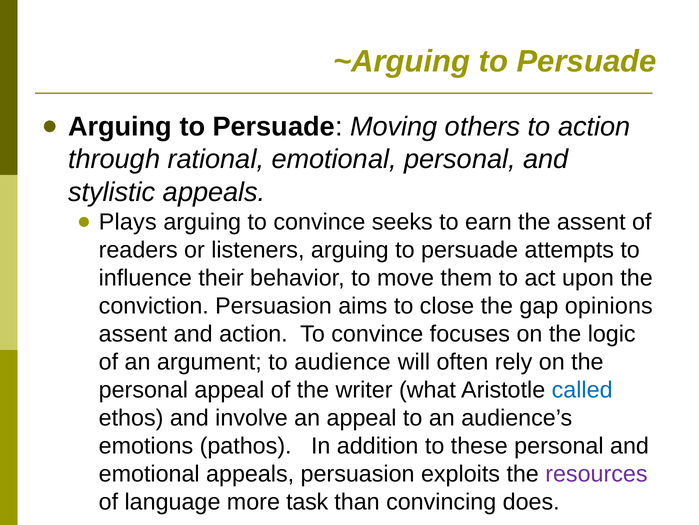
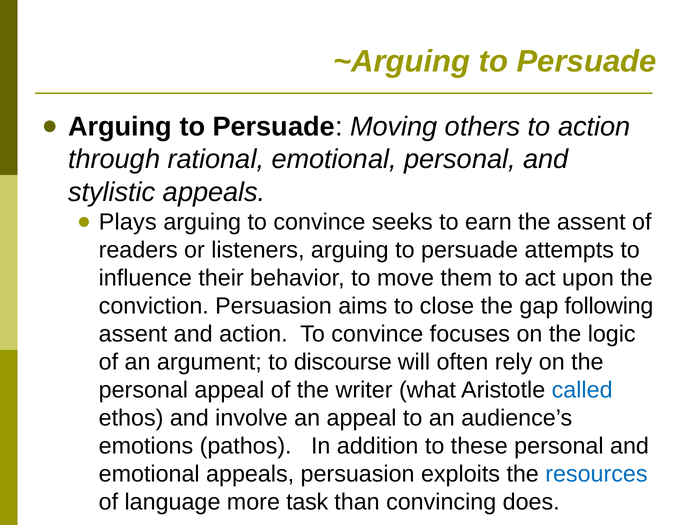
opinions: opinions -> following (609, 306)
audience: audience -> discourse (343, 362)
resources colour: purple -> blue (596, 474)
